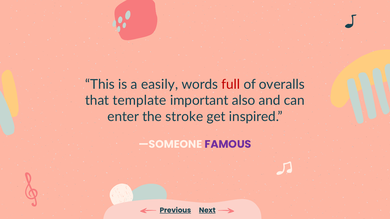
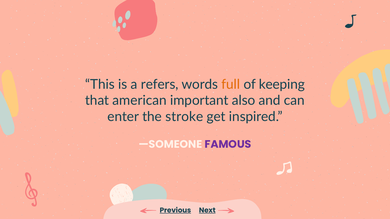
easily: easily -> refers (160, 84)
full colour: red -> orange (231, 84)
overalls: overalls -> keeping (282, 84)
template: template -> american (140, 101)
